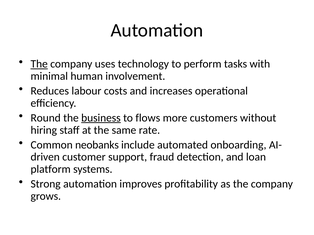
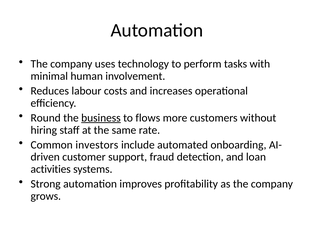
The underline: present -> none (39, 64)
neobanks: neobanks -> investors (97, 145)
platform: platform -> activities (51, 170)
